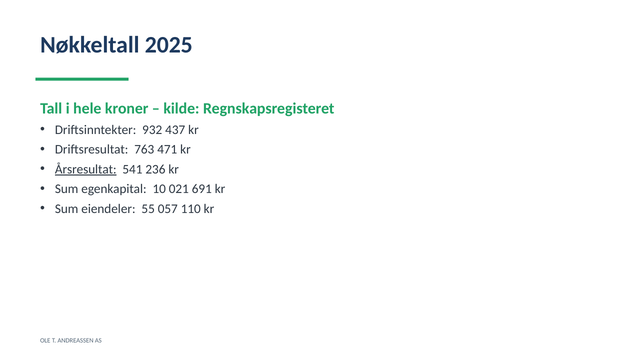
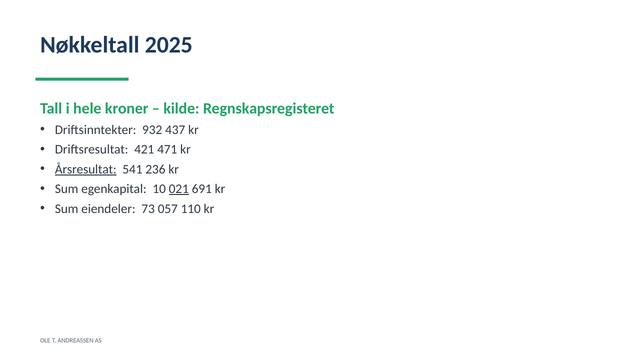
763: 763 -> 421 (144, 149)
021 underline: none -> present (179, 189)
55: 55 -> 73 (148, 209)
